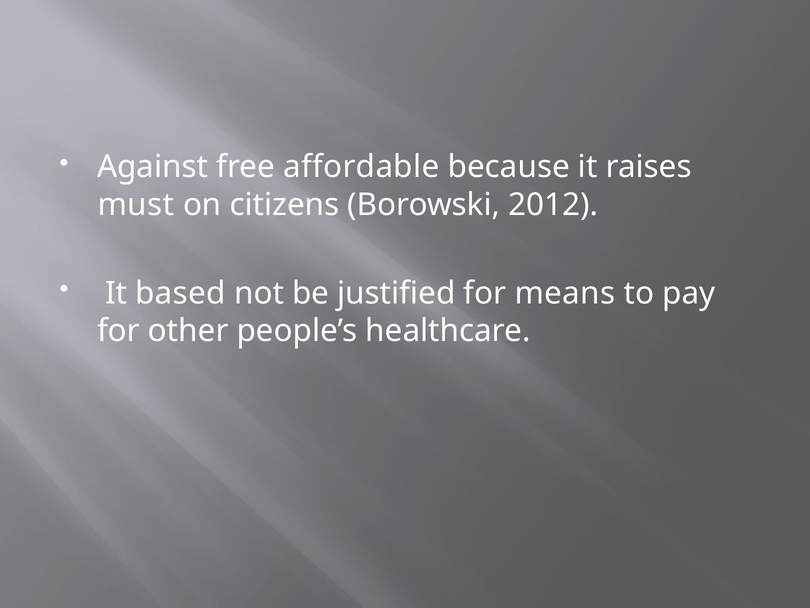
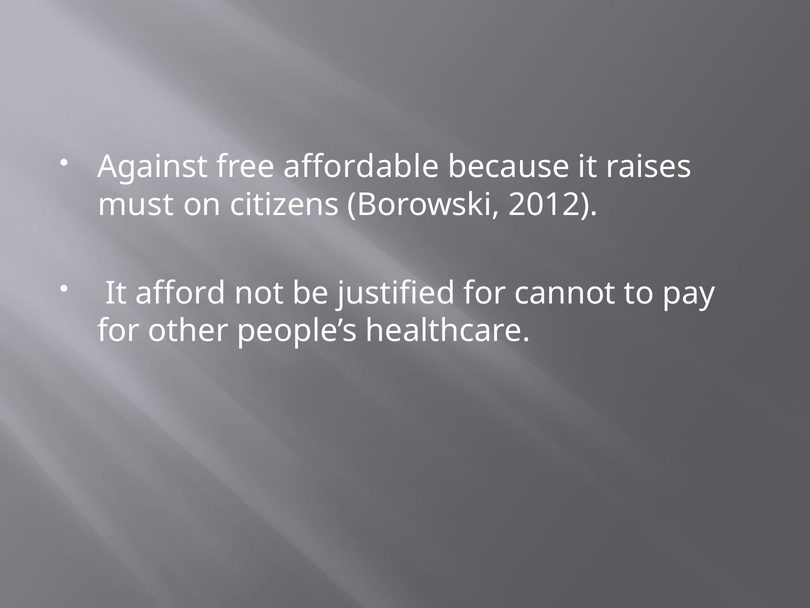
based: based -> afford (181, 293)
means: means -> cannot (565, 293)
